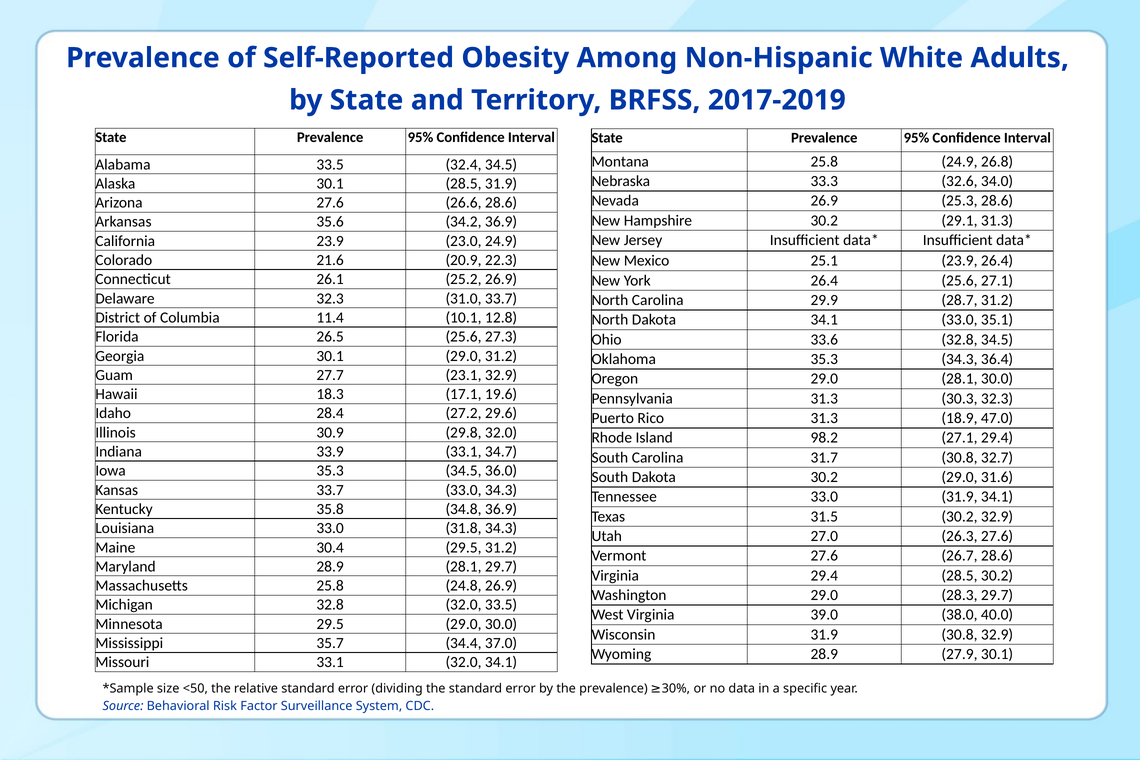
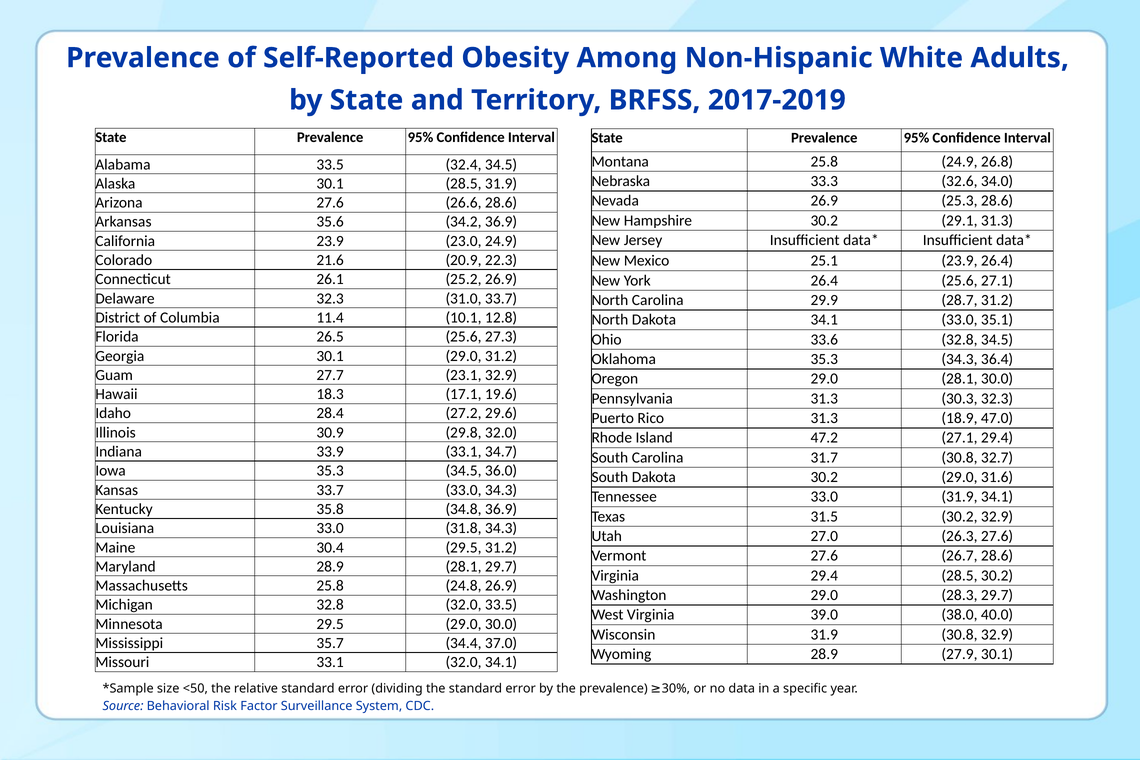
98.2: 98.2 -> 47.2 (824, 438)
